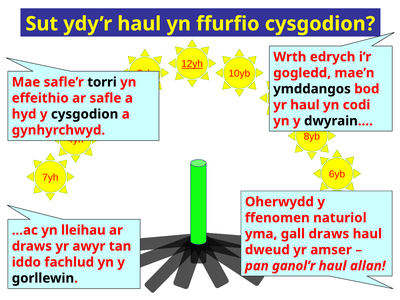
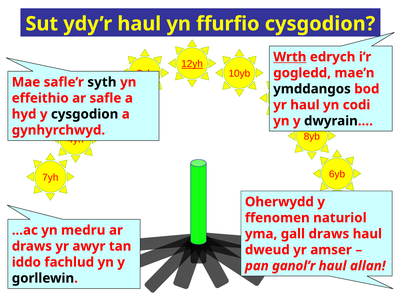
Wrth underline: none -> present (290, 57)
torri: torri -> syth (102, 82)
lleihau: lleihau -> medru (83, 230)
